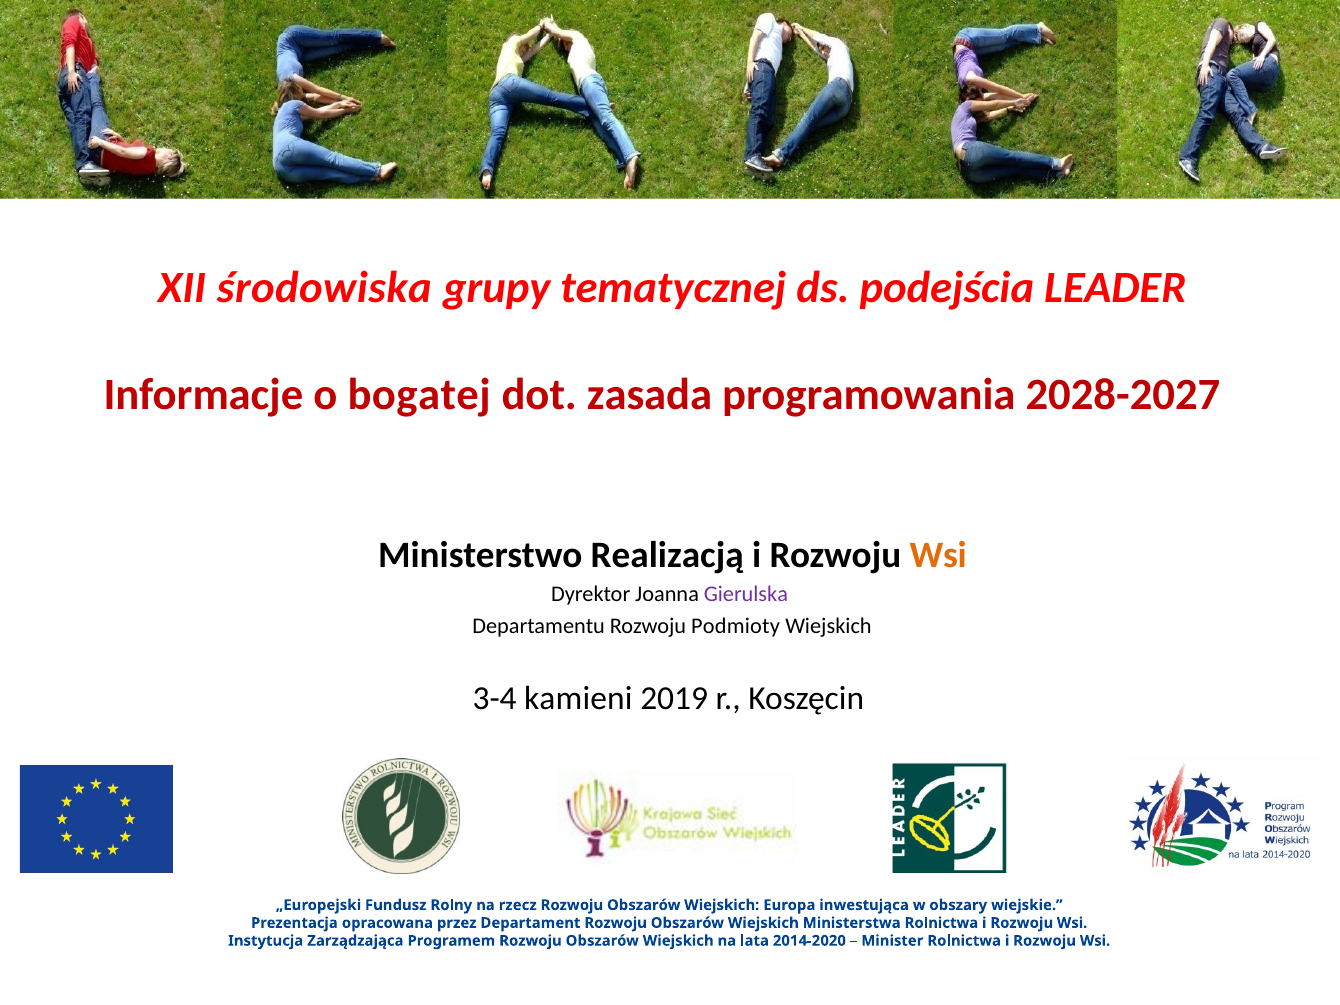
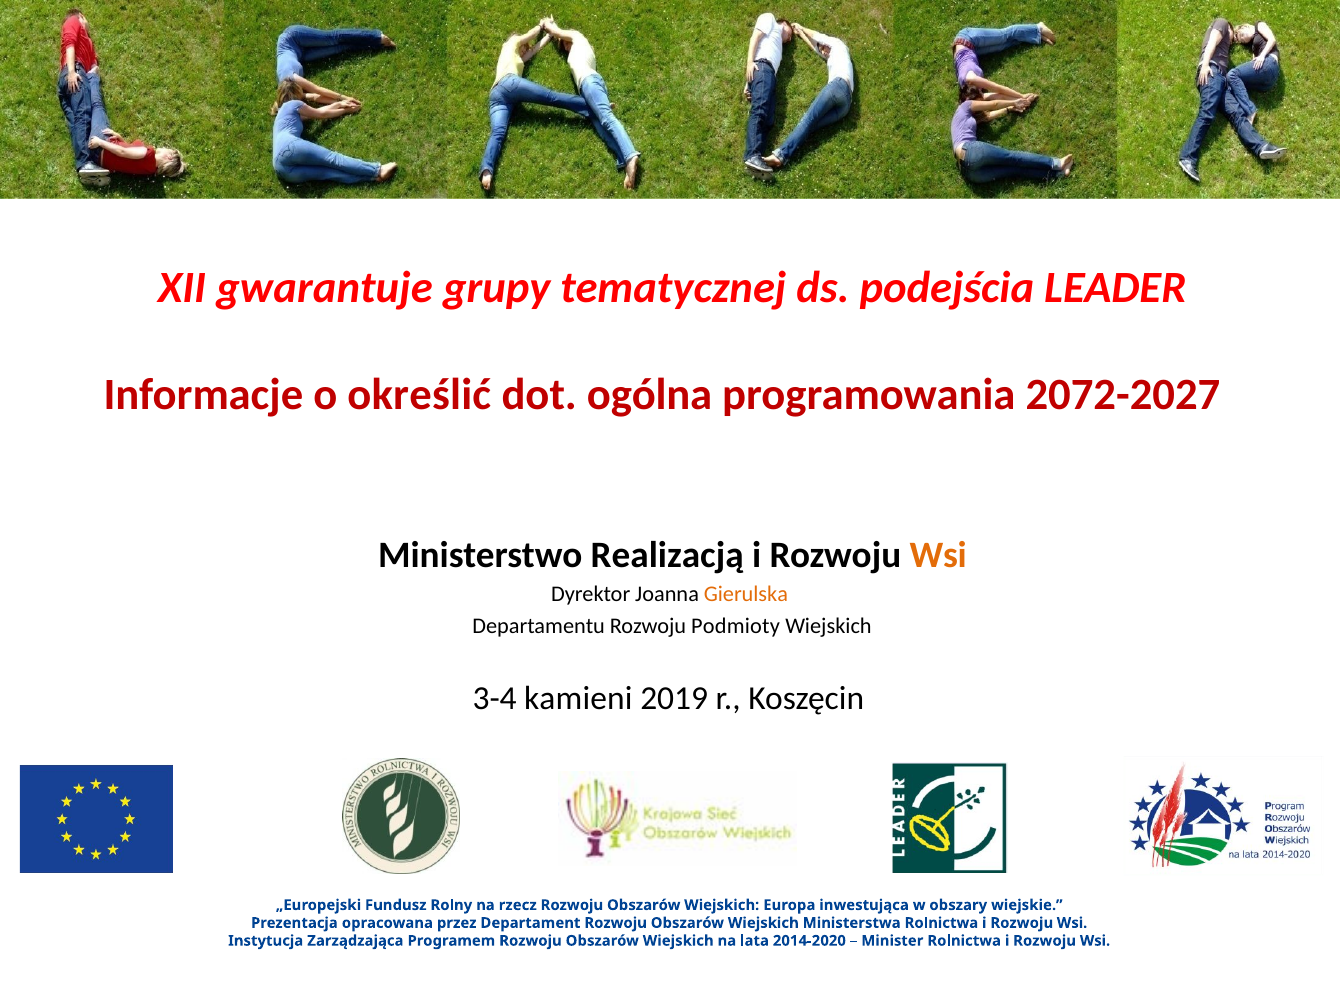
środowiska: środowiska -> gwarantuje (325, 288)
bogatej: bogatej -> określić (419, 395)
zasada: zasada -> ogólna (650, 395)
2028-2027: 2028-2027 -> 2072-2027 (1123, 395)
Gierulska colour: purple -> orange (746, 594)
